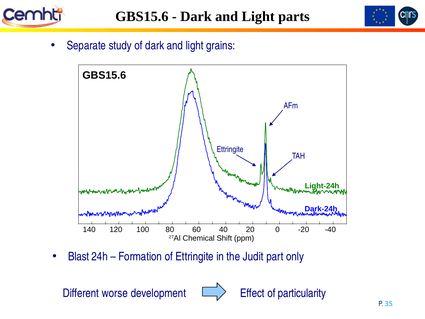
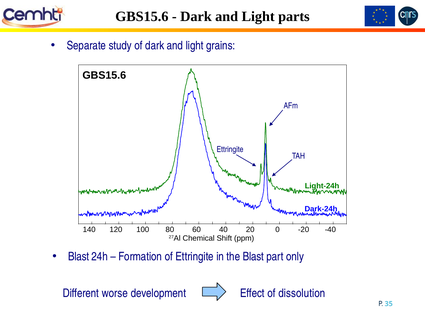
the Judit: Judit -> Blast (253, 256)
particularity: particularity -> dissolution (302, 293)
